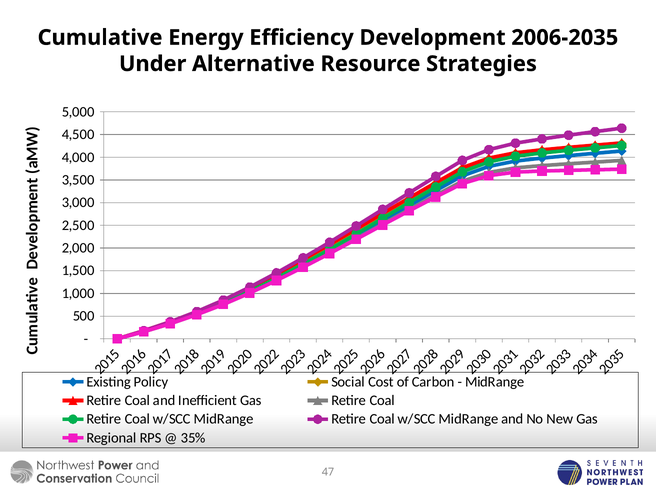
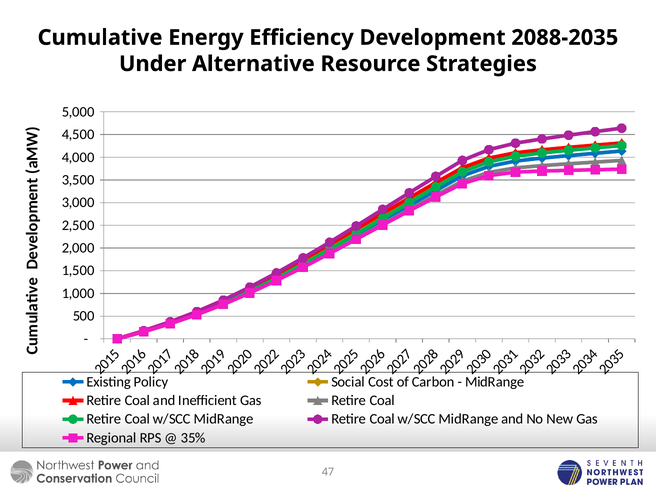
2006-2035: 2006-2035 -> 2088-2035 (565, 38)
